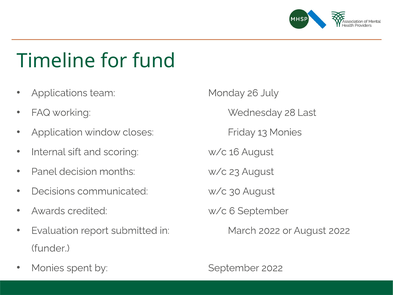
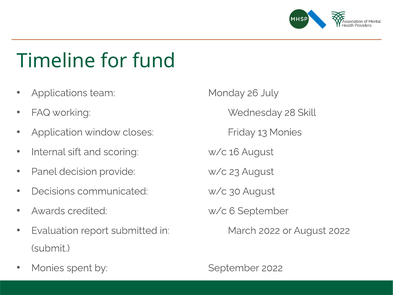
Last: Last -> Skill (307, 113)
months: months -> provide (117, 171)
funder: funder -> submit (51, 248)
